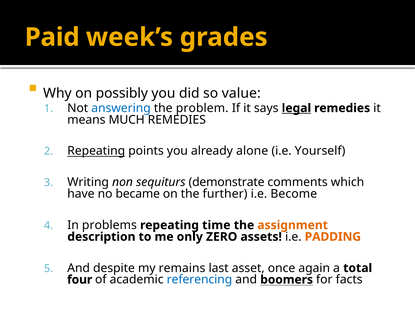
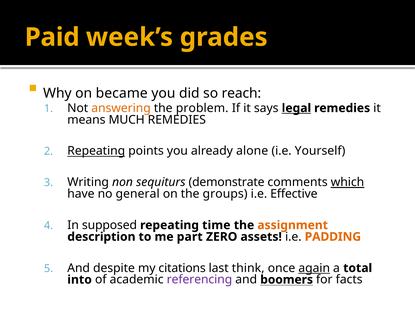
possibly: possibly -> became (122, 93)
value: value -> reach (241, 93)
answering colour: blue -> orange (121, 108)
which underline: none -> present (348, 182)
became: became -> general (138, 194)
further: further -> groups (225, 194)
Become: Become -> Effective (294, 194)
problems: problems -> supposed (109, 225)
only: only -> part (190, 237)
remains: remains -> citations (182, 268)
asset: asset -> think (248, 268)
again underline: none -> present (314, 268)
four: four -> into (80, 280)
referencing colour: blue -> purple (199, 280)
